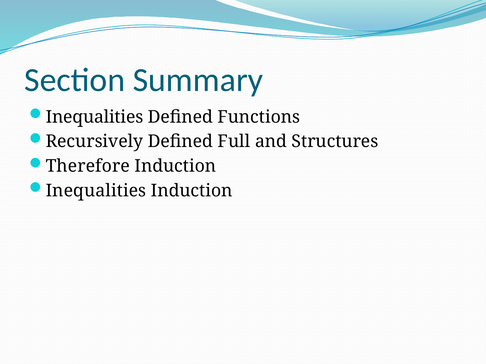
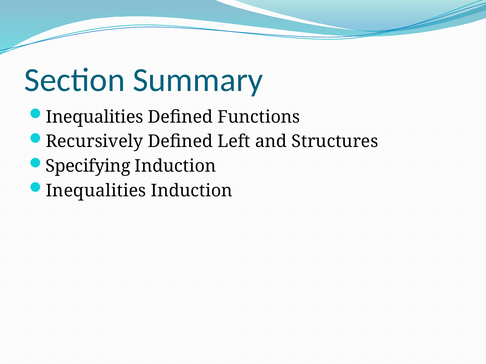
Full: Full -> Left (234, 142)
Therefore: Therefore -> Specifying (88, 166)
